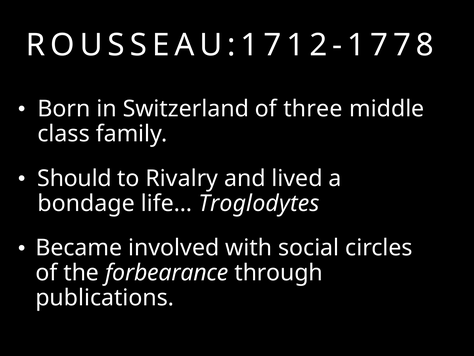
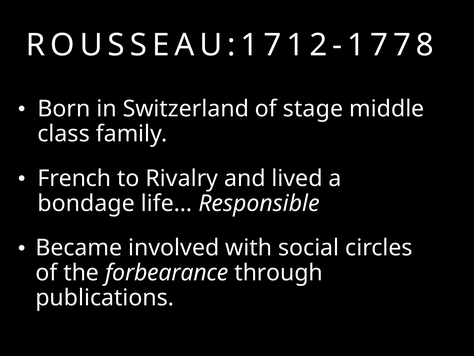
three: three -> stage (313, 109)
Should: Should -> French (74, 178)
Troglodytes: Troglodytes -> Responsible (259, 203)
